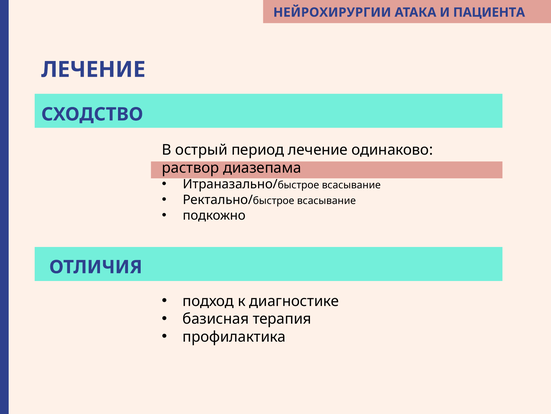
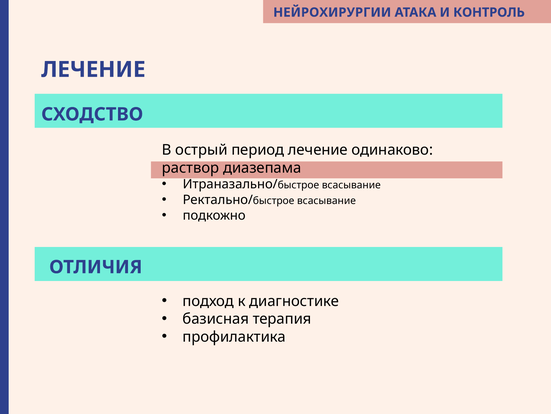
ПАЦИЕНТА: ПАЦИЕНТА -> КОНТРОЛЬ (489, 12)
